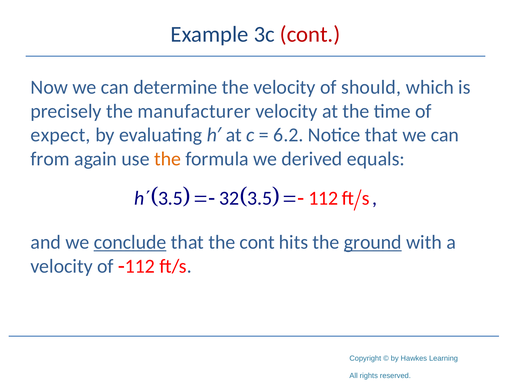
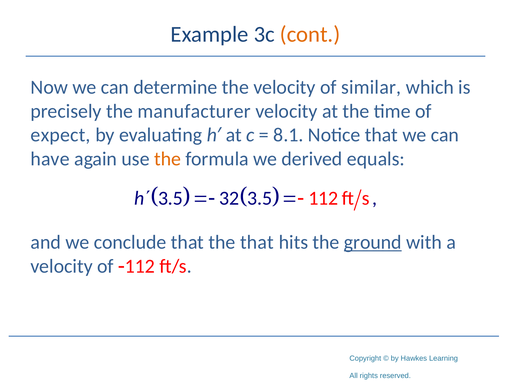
cont colour: red -> orange (310, 34)
should: should -> similar (371, 87)
6.2: 6.2 -> 8.1 (288, 135)
from: from -> have (50, 159)
conclude underline: present -> none (130, 242)
the cont: cont -> that (257, 242)
